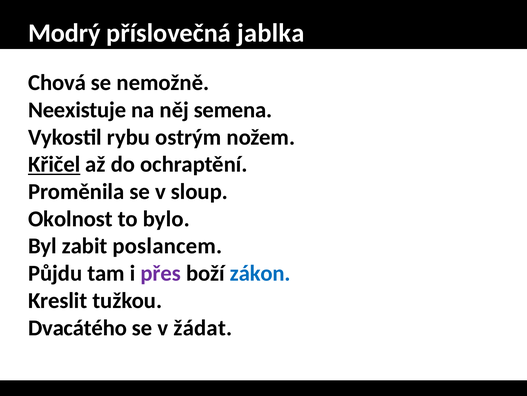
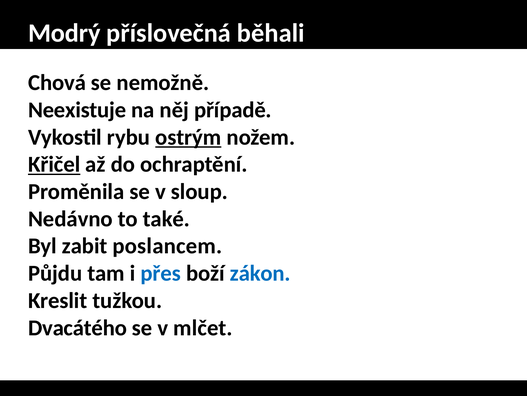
jablka: jablka -> běhali (271, 33)
semena: semena -> případě (233, 110)
ostrým underline: none -> present (188, 137)
Okolnost: Okolnost -> Nedávno (70, 218)
bylo: bylo -> také (166, 218)
přes colour: purple -> blue (161, 273)
žádat: žádat -> mlčet (203, 327)
